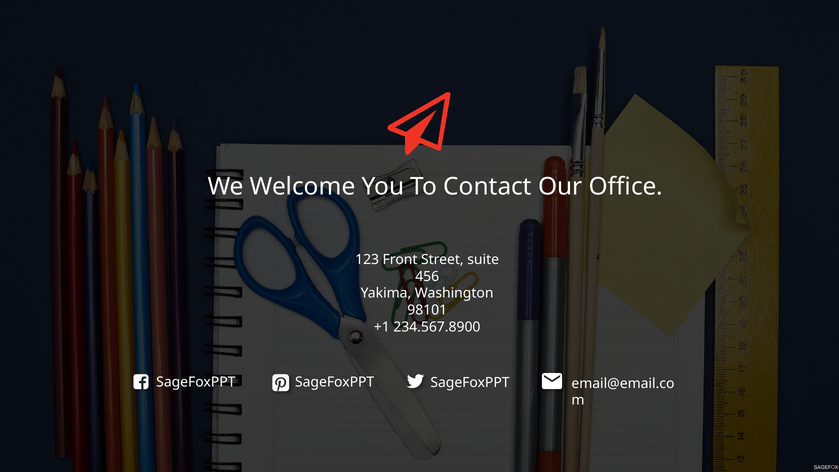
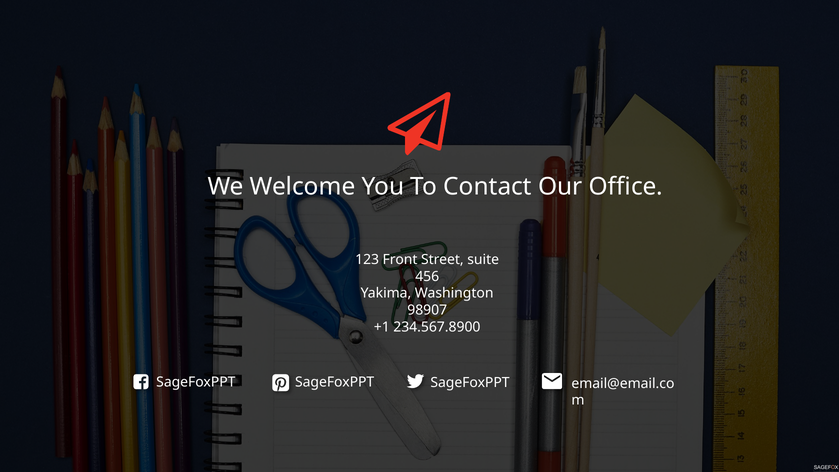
98101: 98101 -> 98907 (427, 310)
